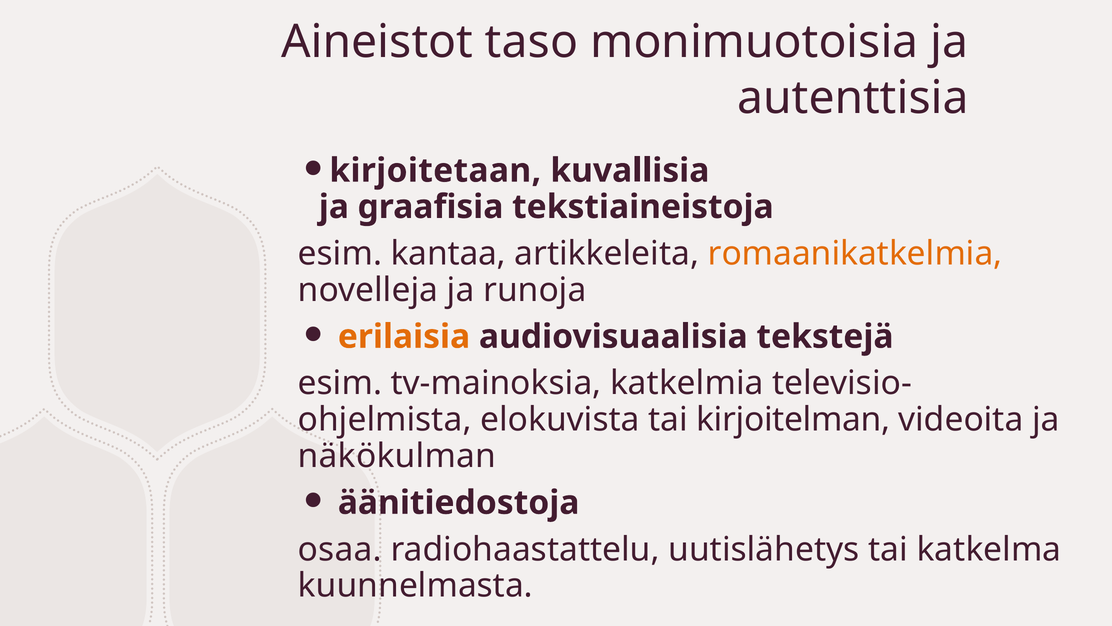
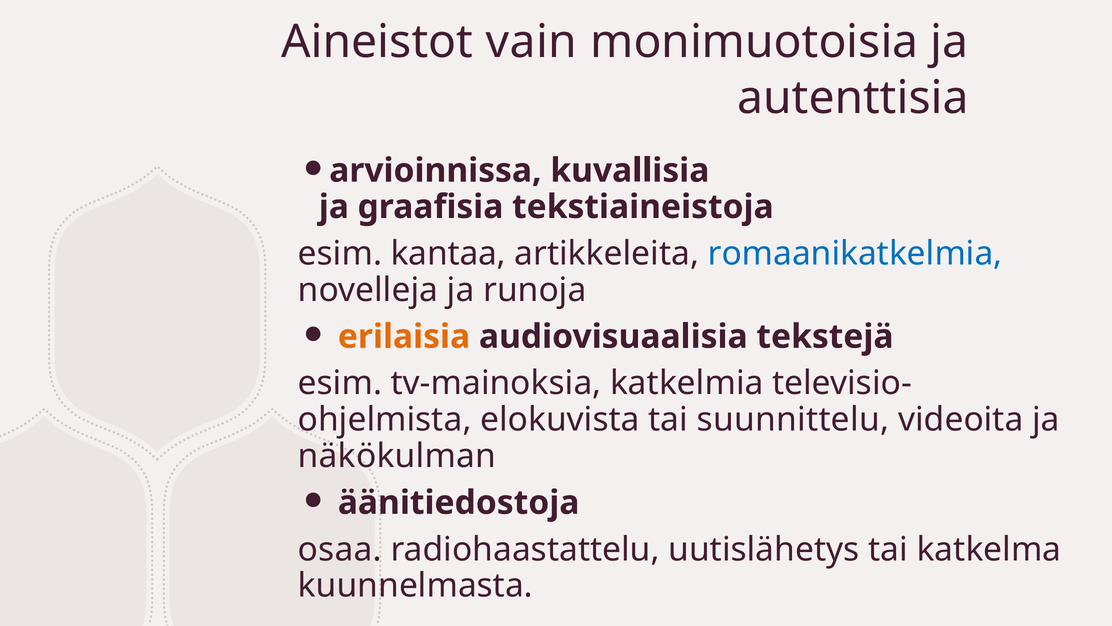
taso: taso -> vain (531, 42)
kirjoitetaan: kirjoitetaan -> arvioinnissa (435, 170)
romaanikatkelmia colour: orange -> blue (855, 253)
kirjoitelman: kirjoitelman -> suunnittelu (793, 419)
